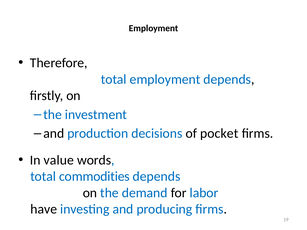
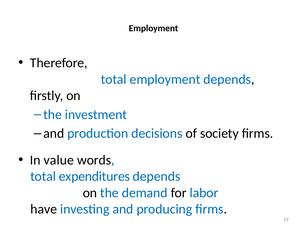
pocket: pocket -> society (219, 134)
commodities: commodities -> expenditures (94, 177)
